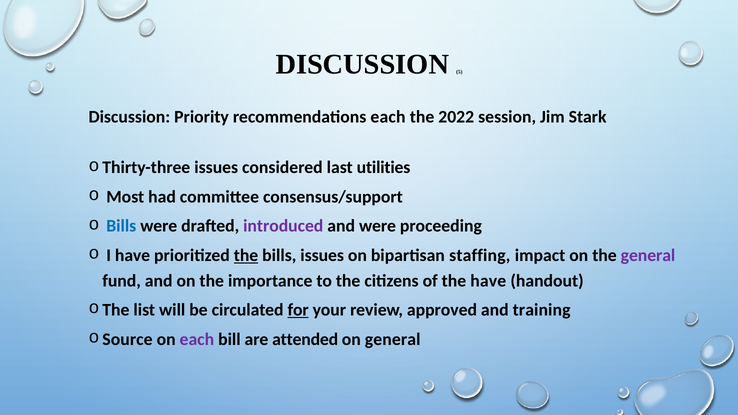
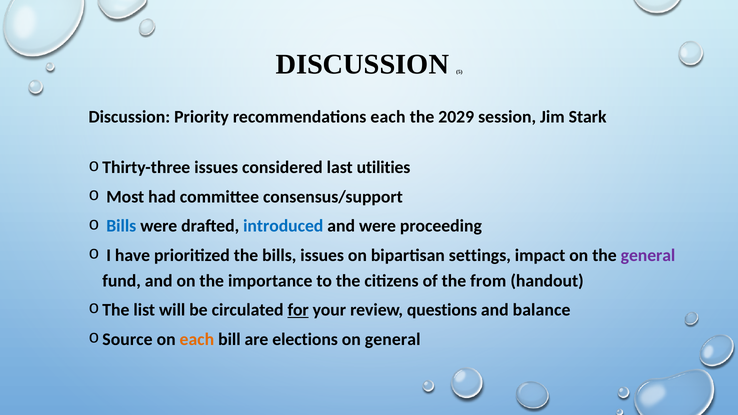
2022: 2022 -> 2029 (456, 117)
introduced colour: purple -> blue (283, 226)
the underline: present -> none (246, 255)
staffing: staffing -> settings (480, 255)
the have: have -> from (488, 281)
approved: approved -> questions (442, 310)
training: training -> balance (542, 310)
each colour: purple -> orange (197, 339)
attended: attended -> elections (305, 339)
